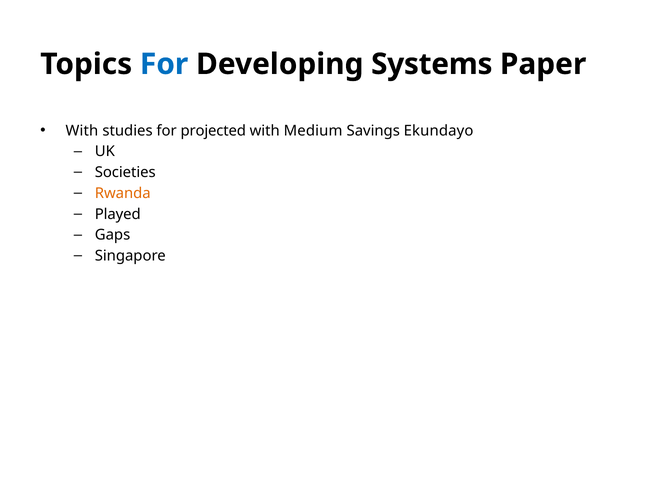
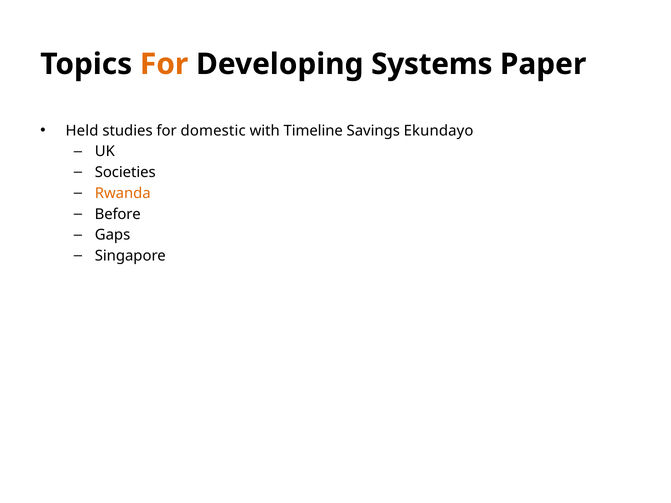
For colour: blue -> orange (164, 64)
With: With -> Held (82, 131)
projected: projected -> domestic (213, 131)
Medium: Medium -> Timeline (313, 131)
Played: Played -> Before (118, 214)
